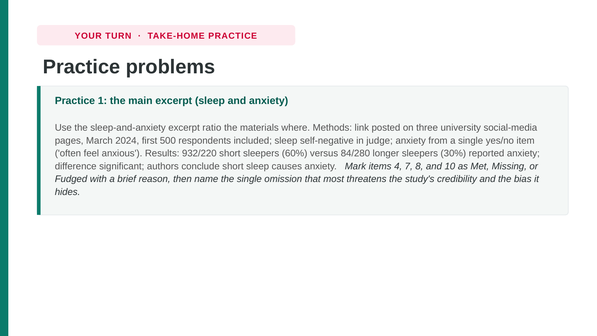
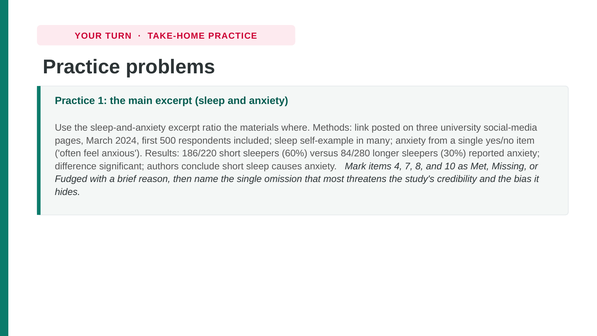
self-negative: self-negative -> self-example (327, 141)
judge: judge -> many (380, 141)
932/220: 932/220 -> 186/220 (199, 153)
